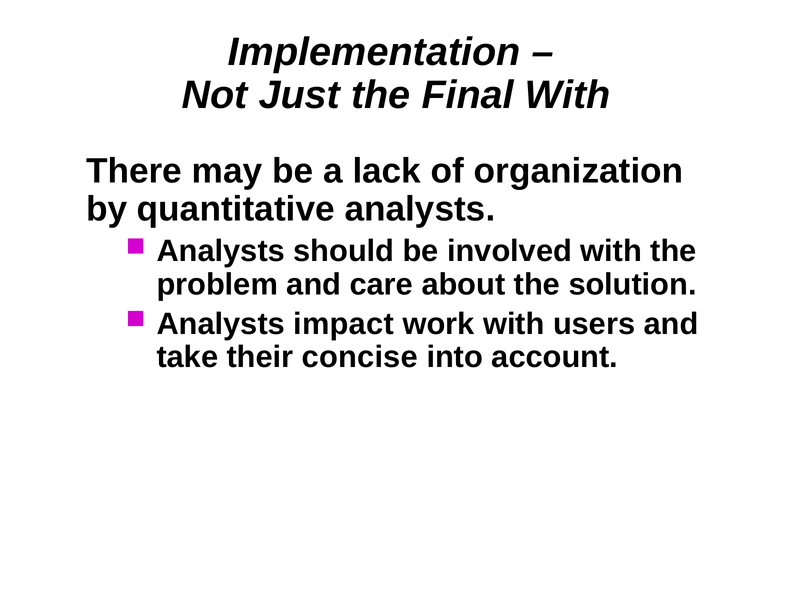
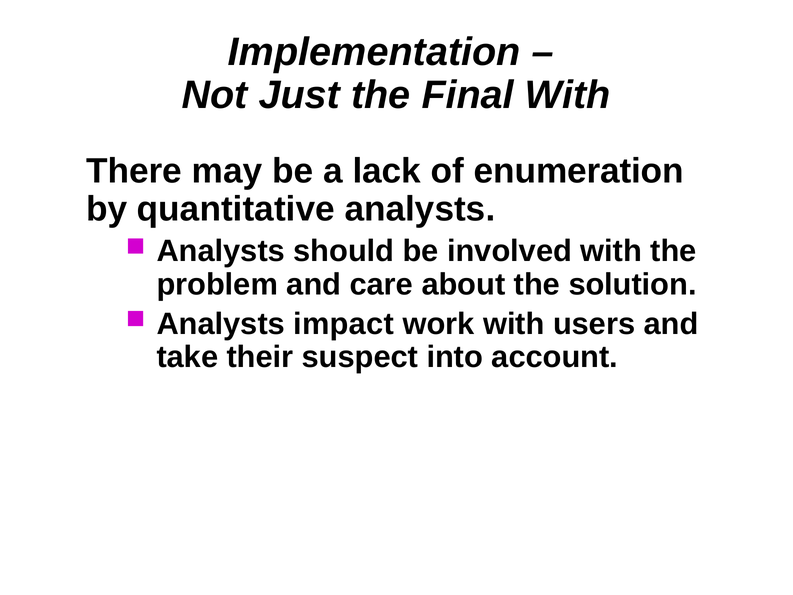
organization: organization -> enumeration (579, 171)
concise: concise -> suspect (360, 357)
